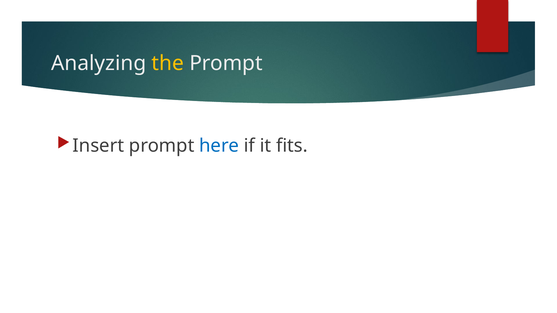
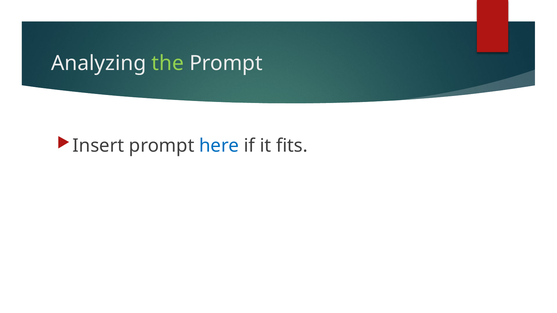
the colour: yellow -> light green (168, 63)
